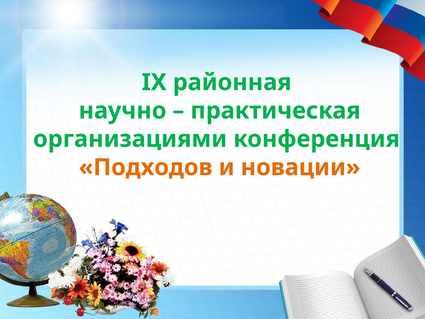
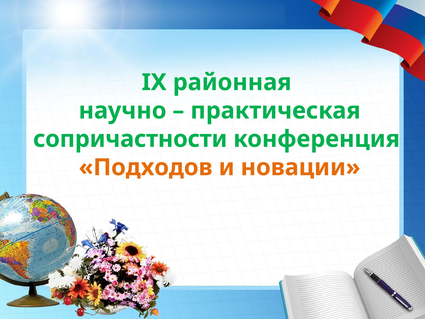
организациями: организациями -> сопричастности (130, 139)
